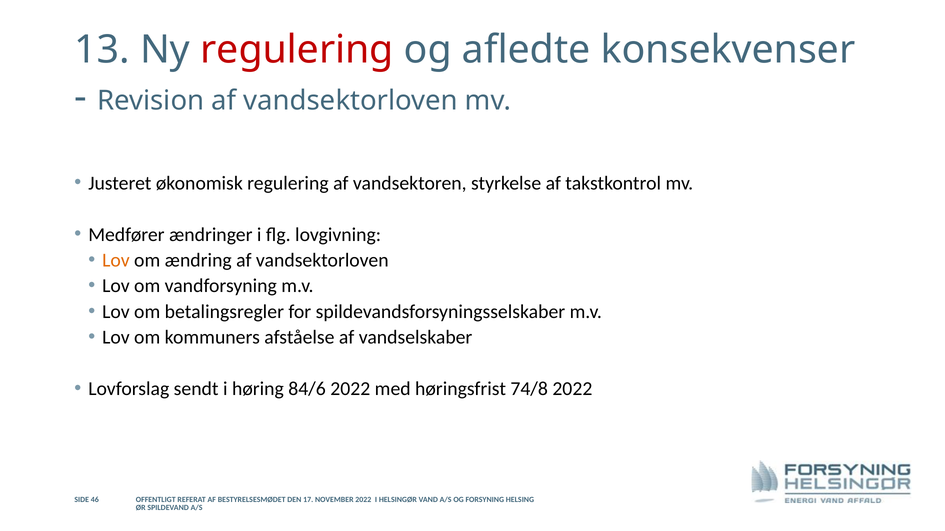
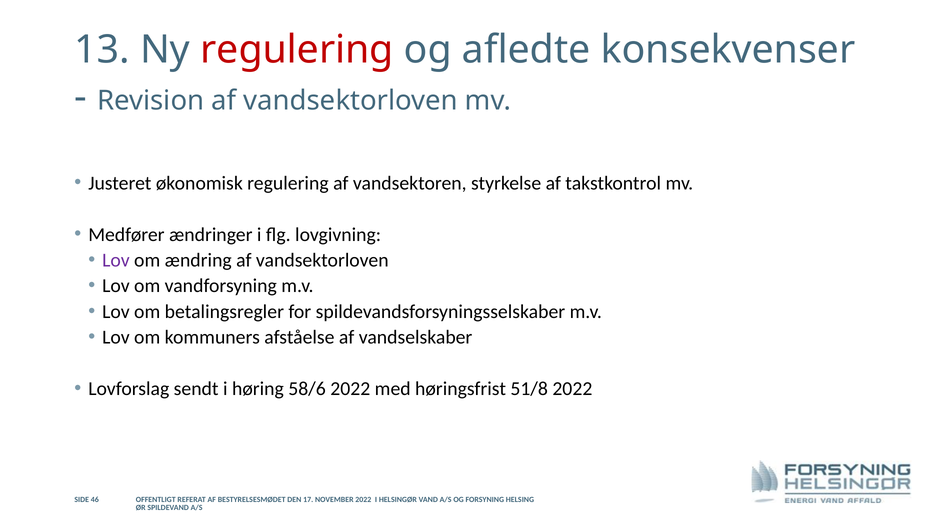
Lov colour: orange -> purple (116, 261)
84/6: 84/6 -> 58/6 (307, 389)
74/8: 74/8 -> 51/8 (529, 389)
